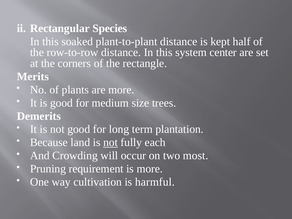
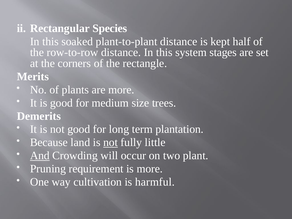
center: center -> stages (223, 52)
each: each -> little (155, 142)
And underline: none -> present (40, 156)
most: most -> plant (196, 156)
